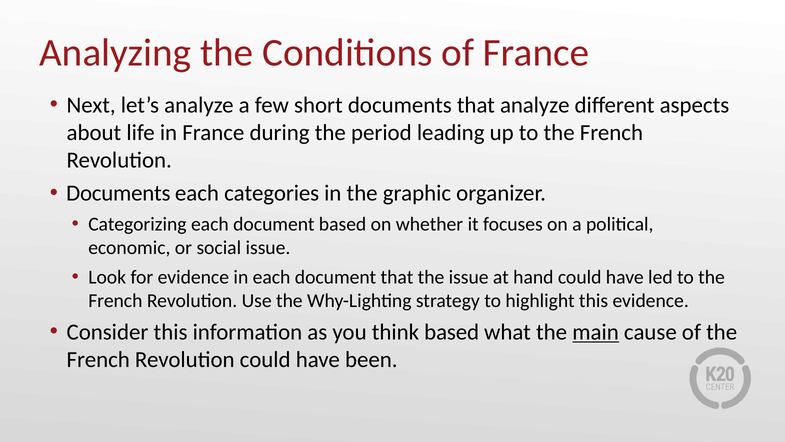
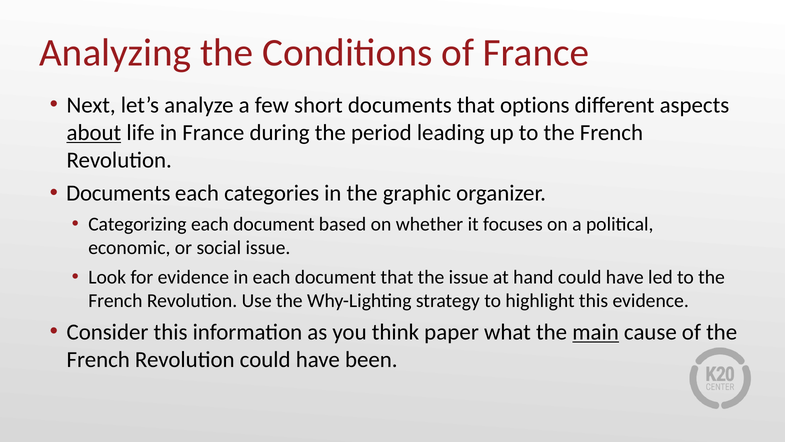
that analyze: analyze -> options (535, 105)
about underline: none -> present (94, 133)
think based: based -> paper (452, 332)
